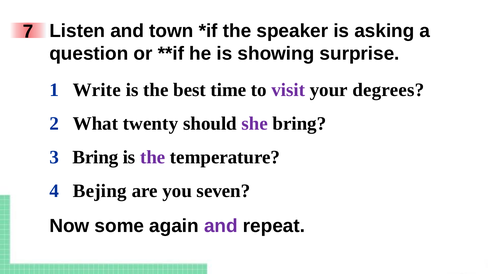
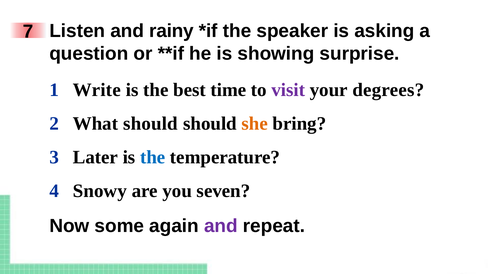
town: town -> rainy (172, 31)
What twenty: twenty -> should (150, 124)
she colour: purple -> orange (255, 124)
3 Bring: Bring -> Later (95, 158)
the colour: purple -> blue (153, 158)
Bejing: Bejing -> Snowy (100, 191)
